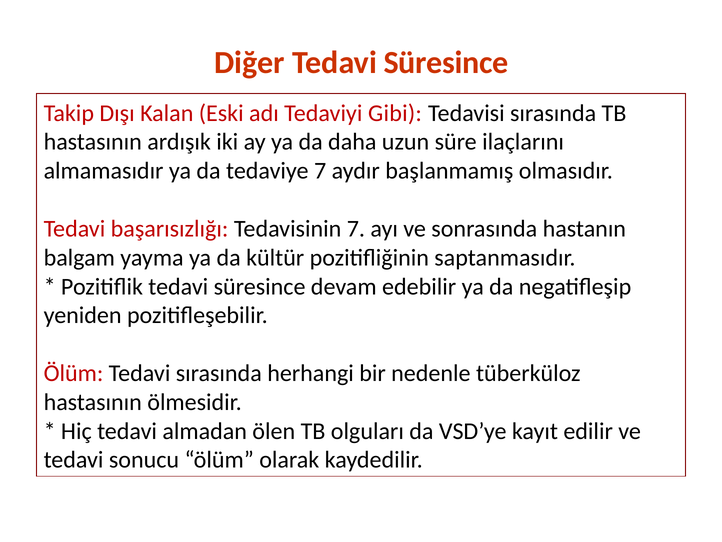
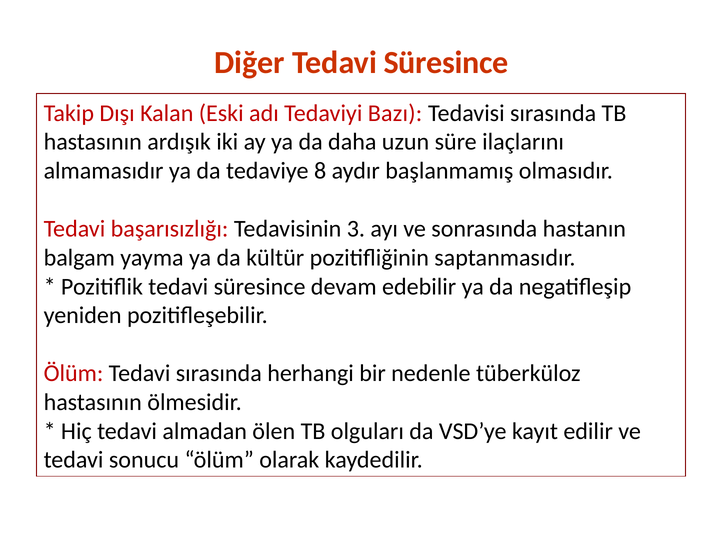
Gibi: Gibi -> Bazı (395, 113)
tedaviye 7: 7 -> 8 (320, 171)
Tedavisinin 7: 7 -> 3 (356, 229)
